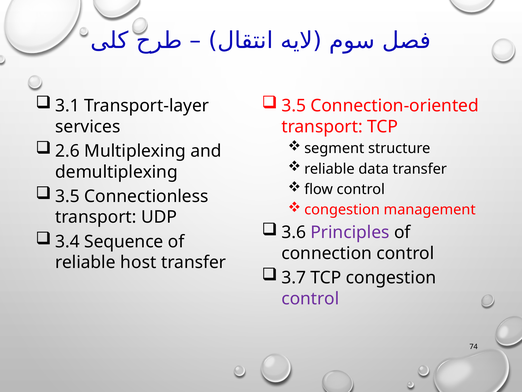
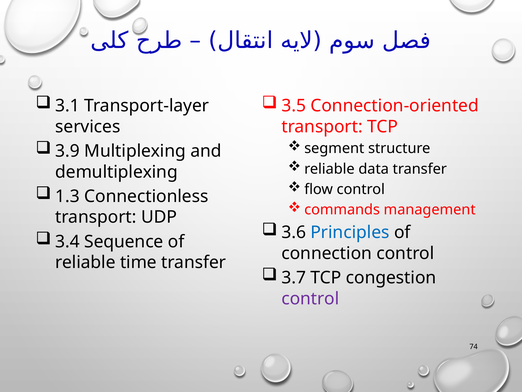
2.6: 2.6 -> 3.9 (68, 151)
3.5: 3.5 -> 1.3 (68, 196)
congestion: congestion -> commands (342, 209)
Principles colour: purple -> blue (350, 232)
host: host -> time (138, 262)
